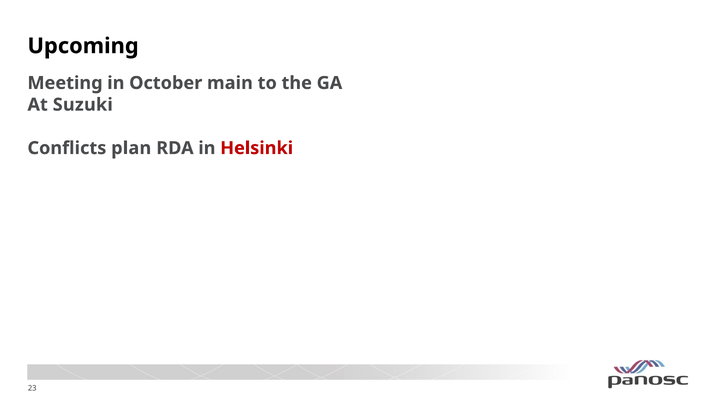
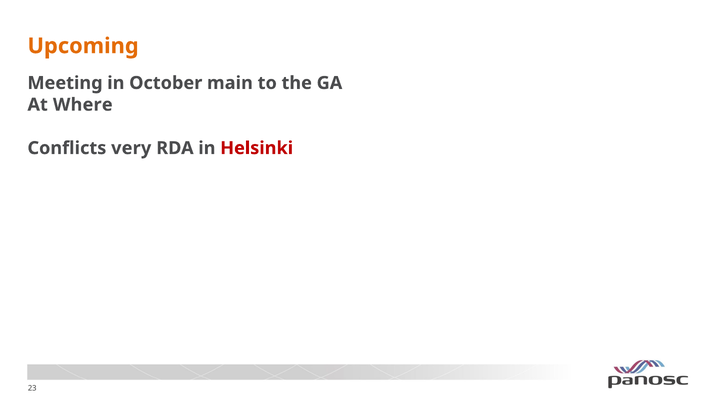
Upcoming colour: black -> orange (83, 46)
Suzuki: Suzuki -> Where (83, 105)
plan: plan -> very (131, 148)
